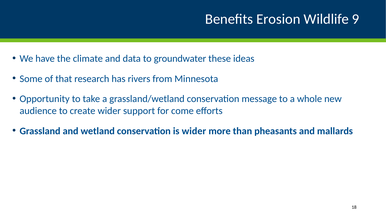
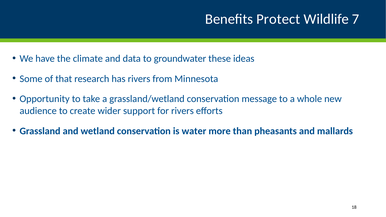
Erosion: Erosion -> Protect (278, 19)
9: 9 -> 7 (356, 19)
for come: come -> rivers (182, 111)
is wider: wider -> water (194, 131)
